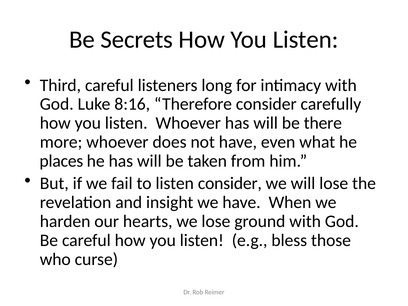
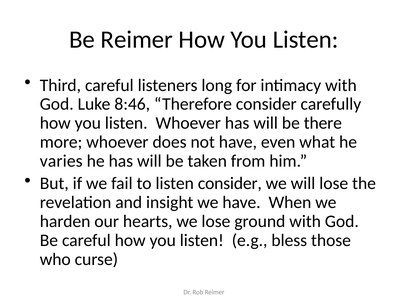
Be Secrets: Secrets -> Reimer (137, 39)
8:16: 8:16 -> 8:46 (132, 104)
places: places -> varies (61, 161)
